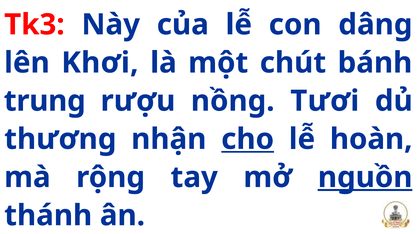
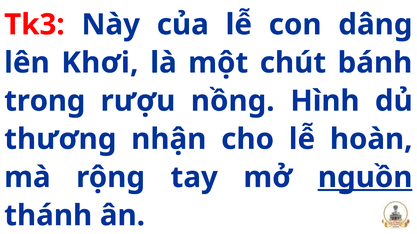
trung: trung -> trong (45, 101)
Tươi: Tươi -> Hình (325, 101)
cho underline: present -> none (248, 140)
